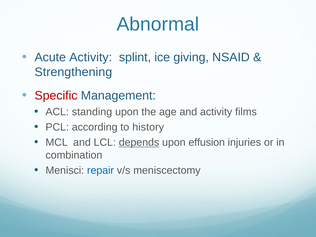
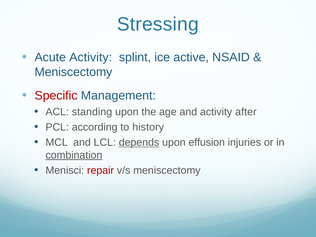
Abnormal: Abnormal -> Stressing (158, 24)
giving: giving -> active (191, 57)
Strengthening: Strengthening -> Meniscectomy (73, 72)
films: films -> after (246, 112)
combination underline: none -> present (74, 155)
repair colour: blue -> red (101, 170)
